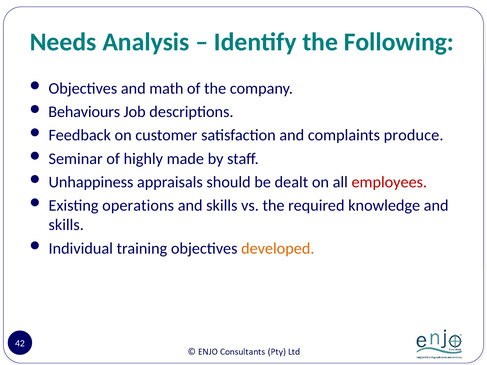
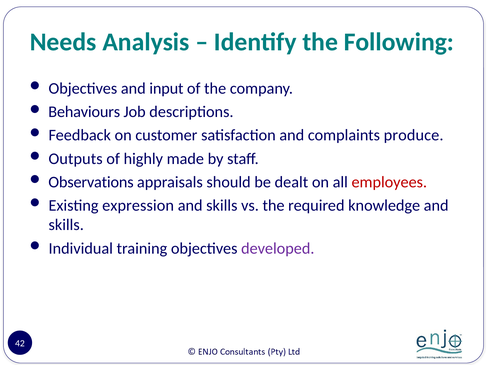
math: math -> input (166, 89)
Seminar: Seminar -> Outputs (76, 159)
Unhappiness: Unhappiness -> Observations (91, 182)
operations: operations -> expression (138, 206)
developed colour: orange -> purple (278, 248)
